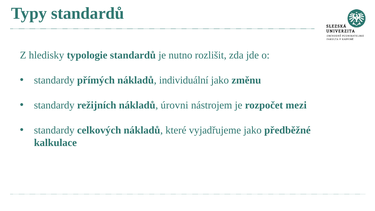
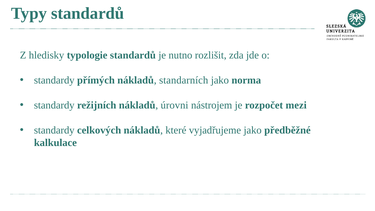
individuální: individuální -> standarních (184, 80)
změnu: změnu -> norma (246, 80)
